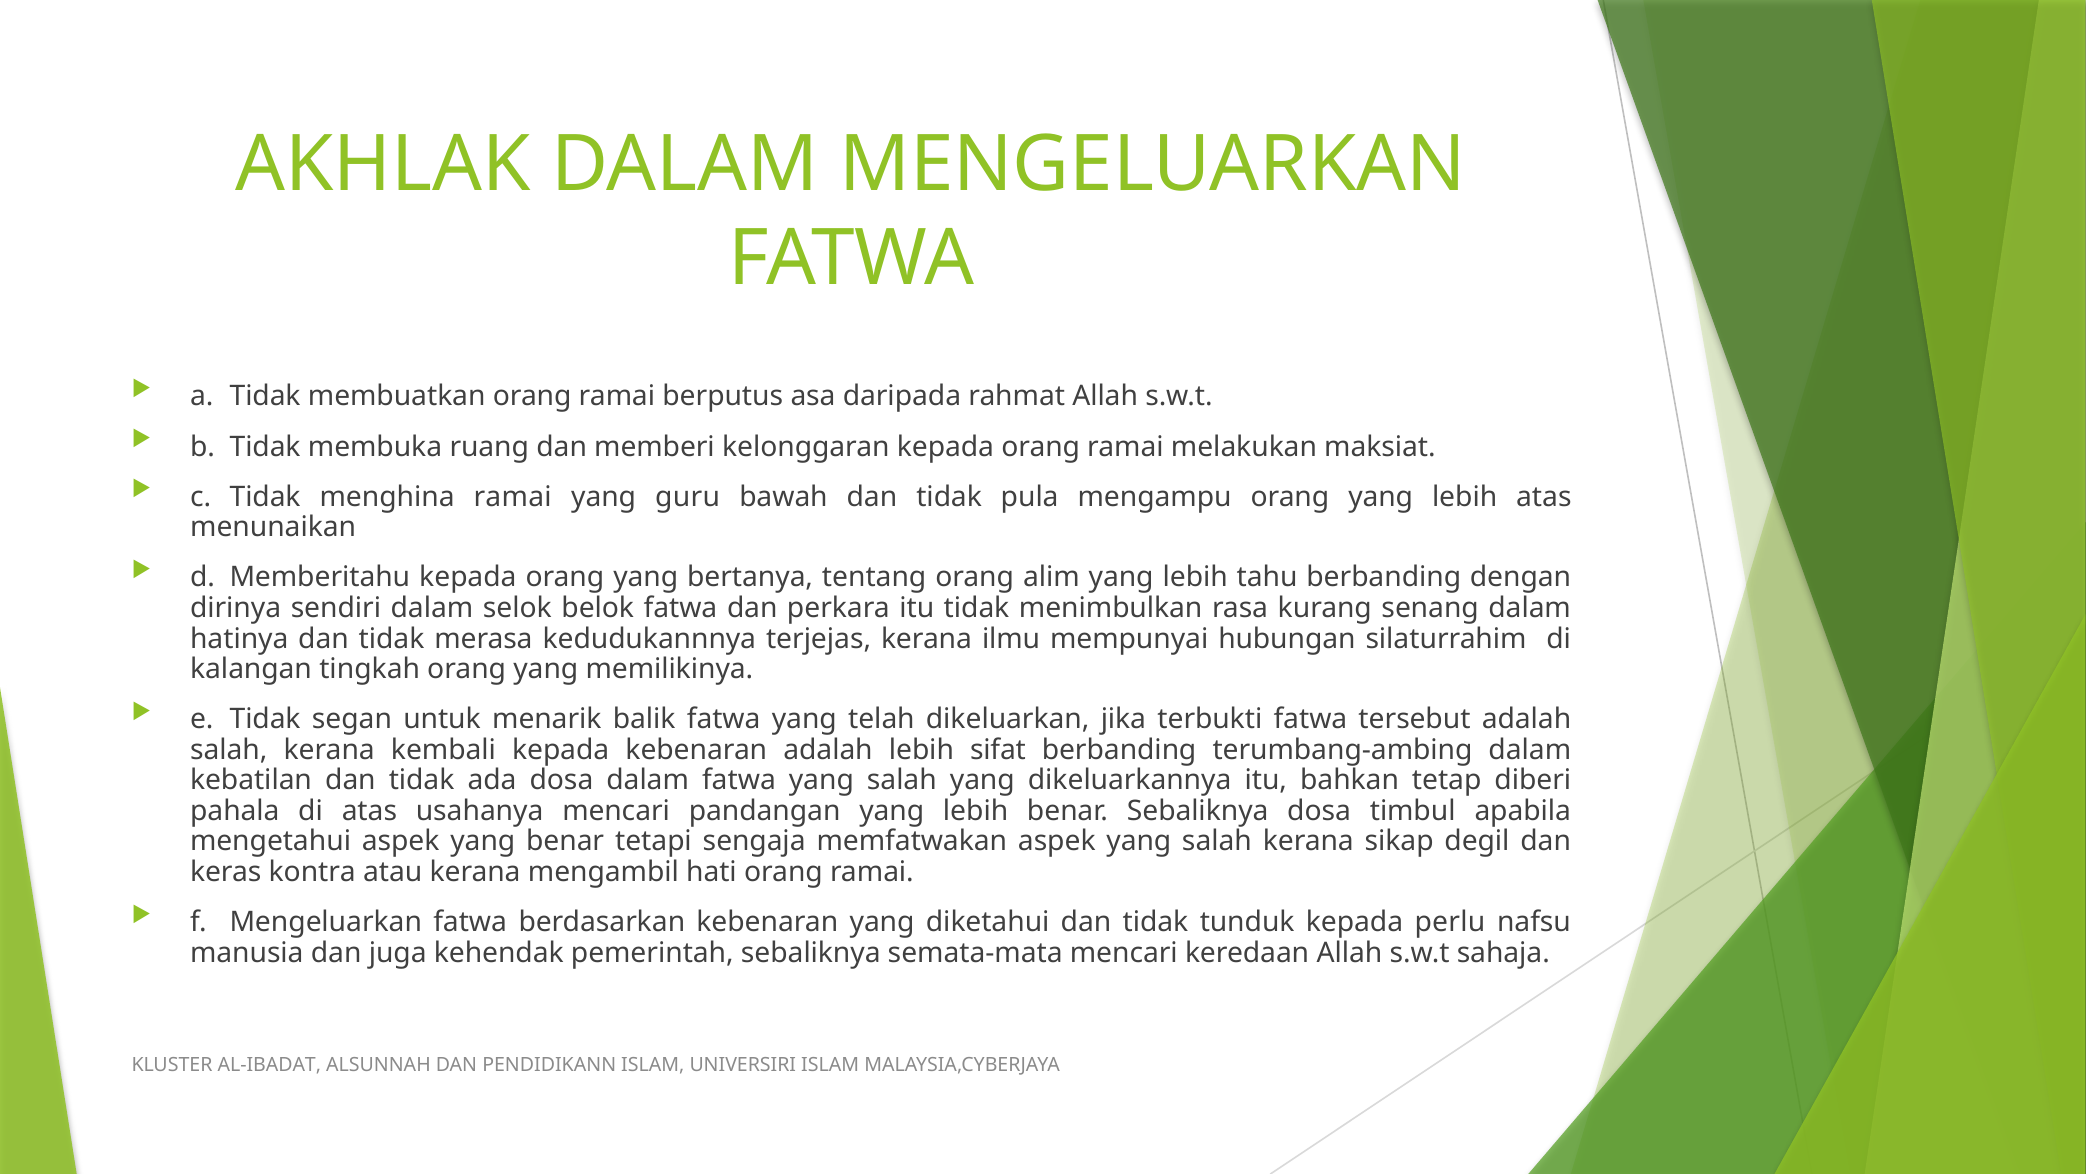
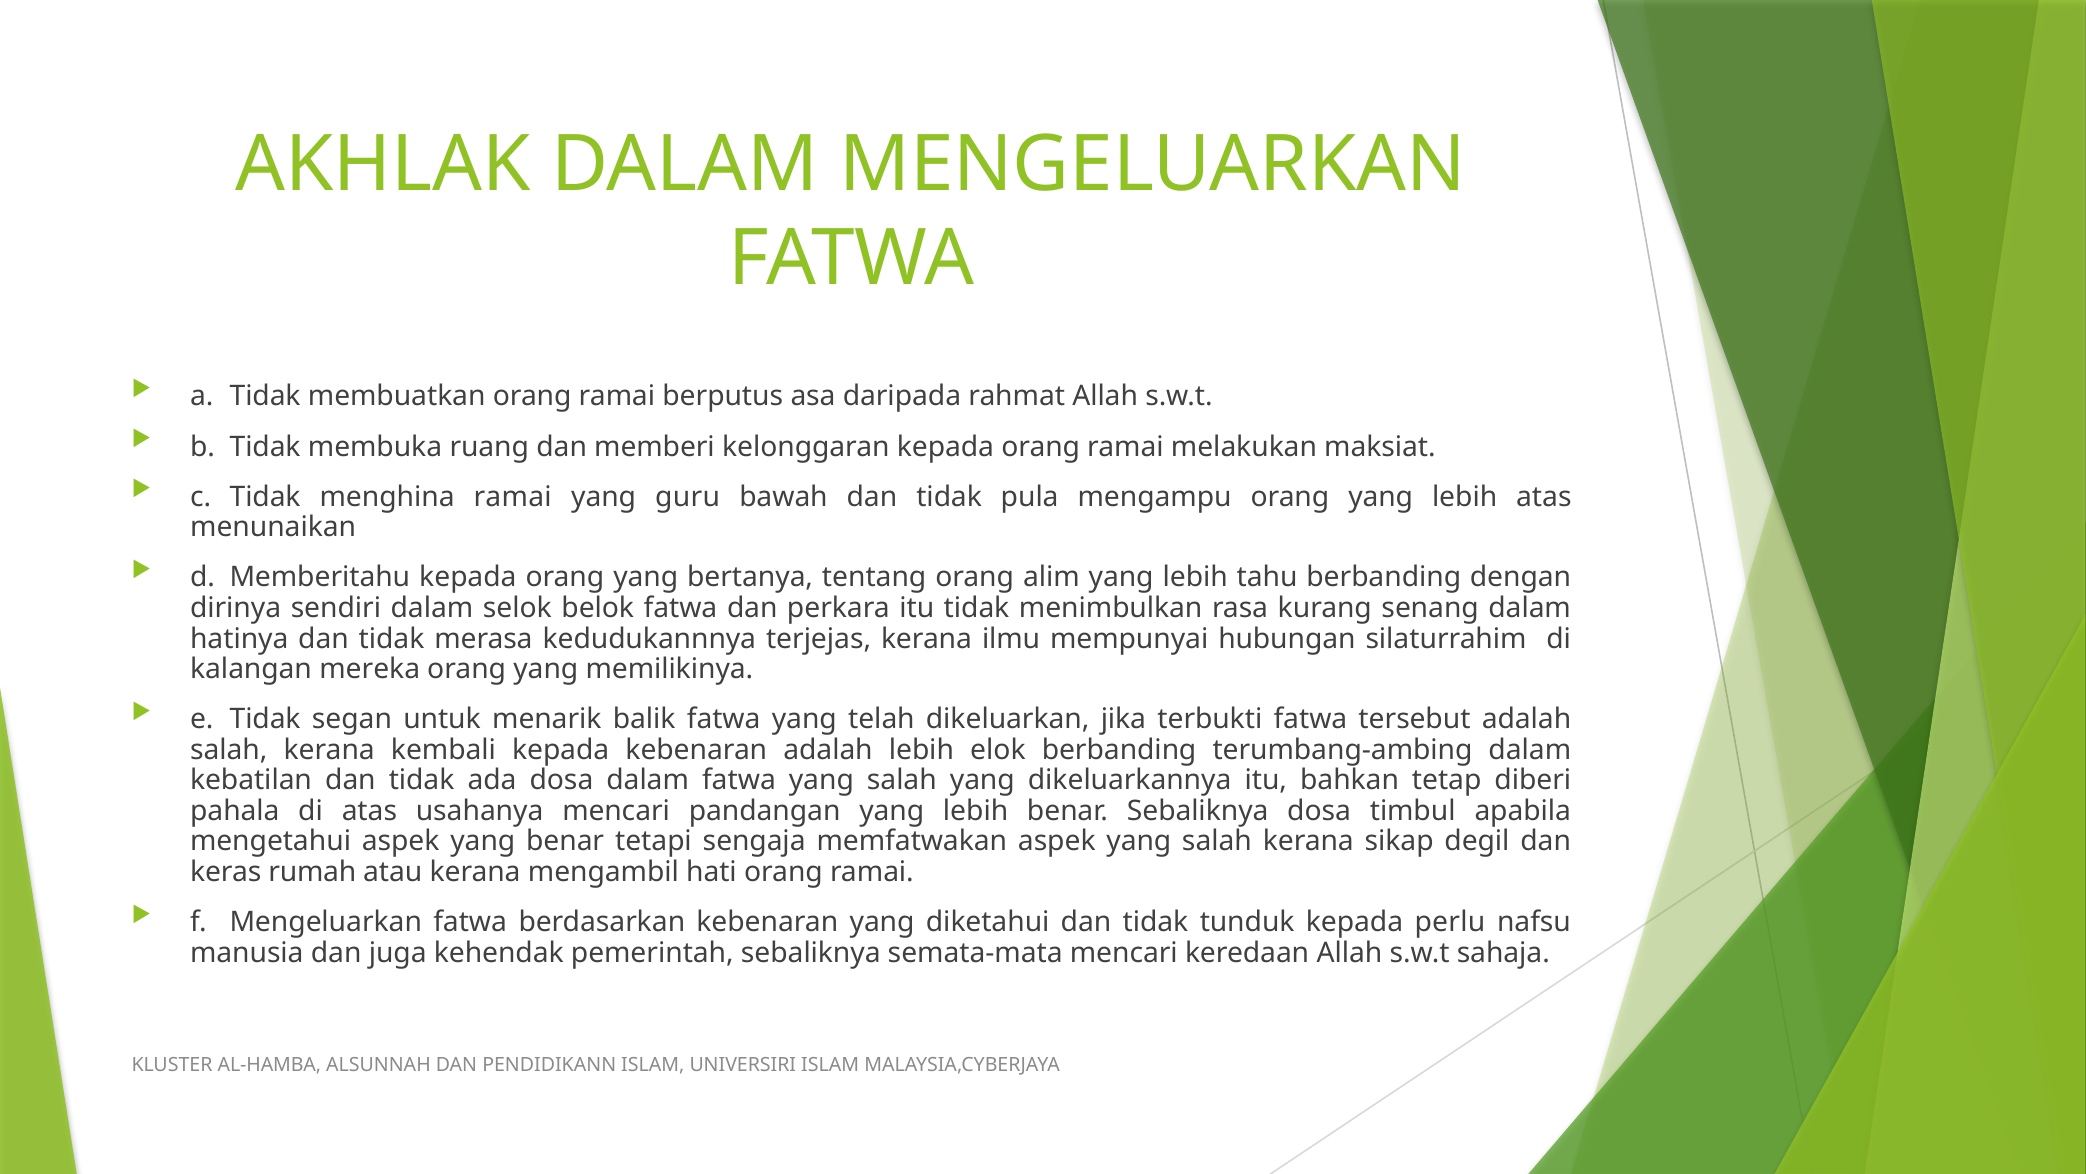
tingkah: tingkah -> mereka (370, 669)
sifat: sifat -> elok (998, 750)
kontra: kontra -> rumah (312, 872)
AL-IBADAT: AL-IBADAT -> AL-HAMBA (269, 1065)
